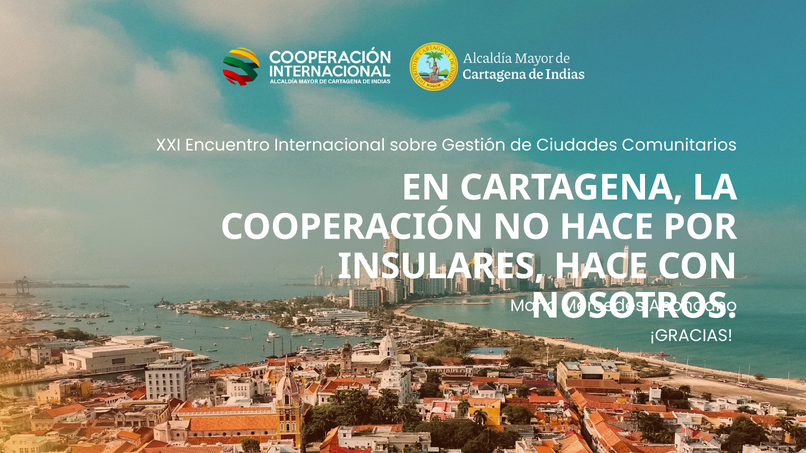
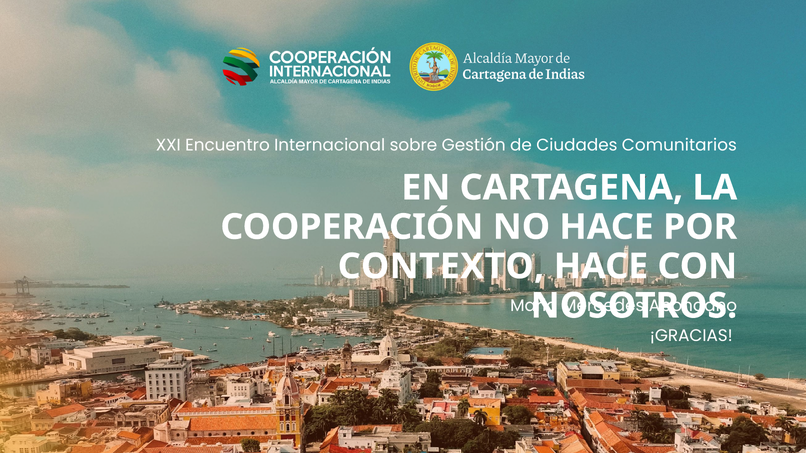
INSULARES: INSULARES -> CONTEXTO (441, 267)
